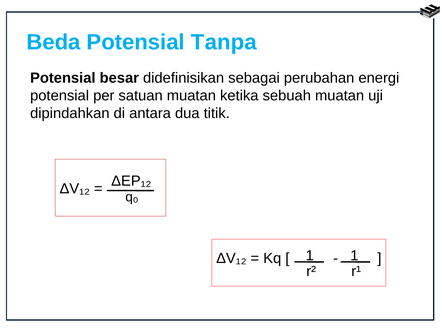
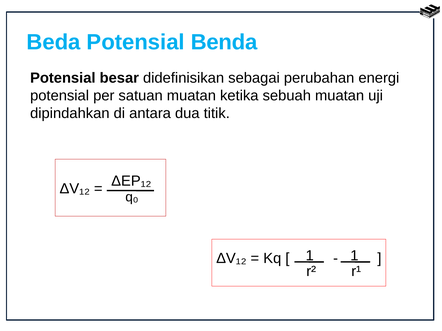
Tanpa: Tanpa -> Benda (224, 42)
